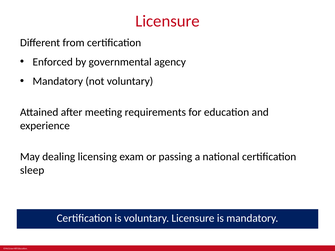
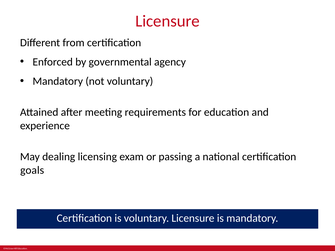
sleep: sleep -> goals (32, 170)
